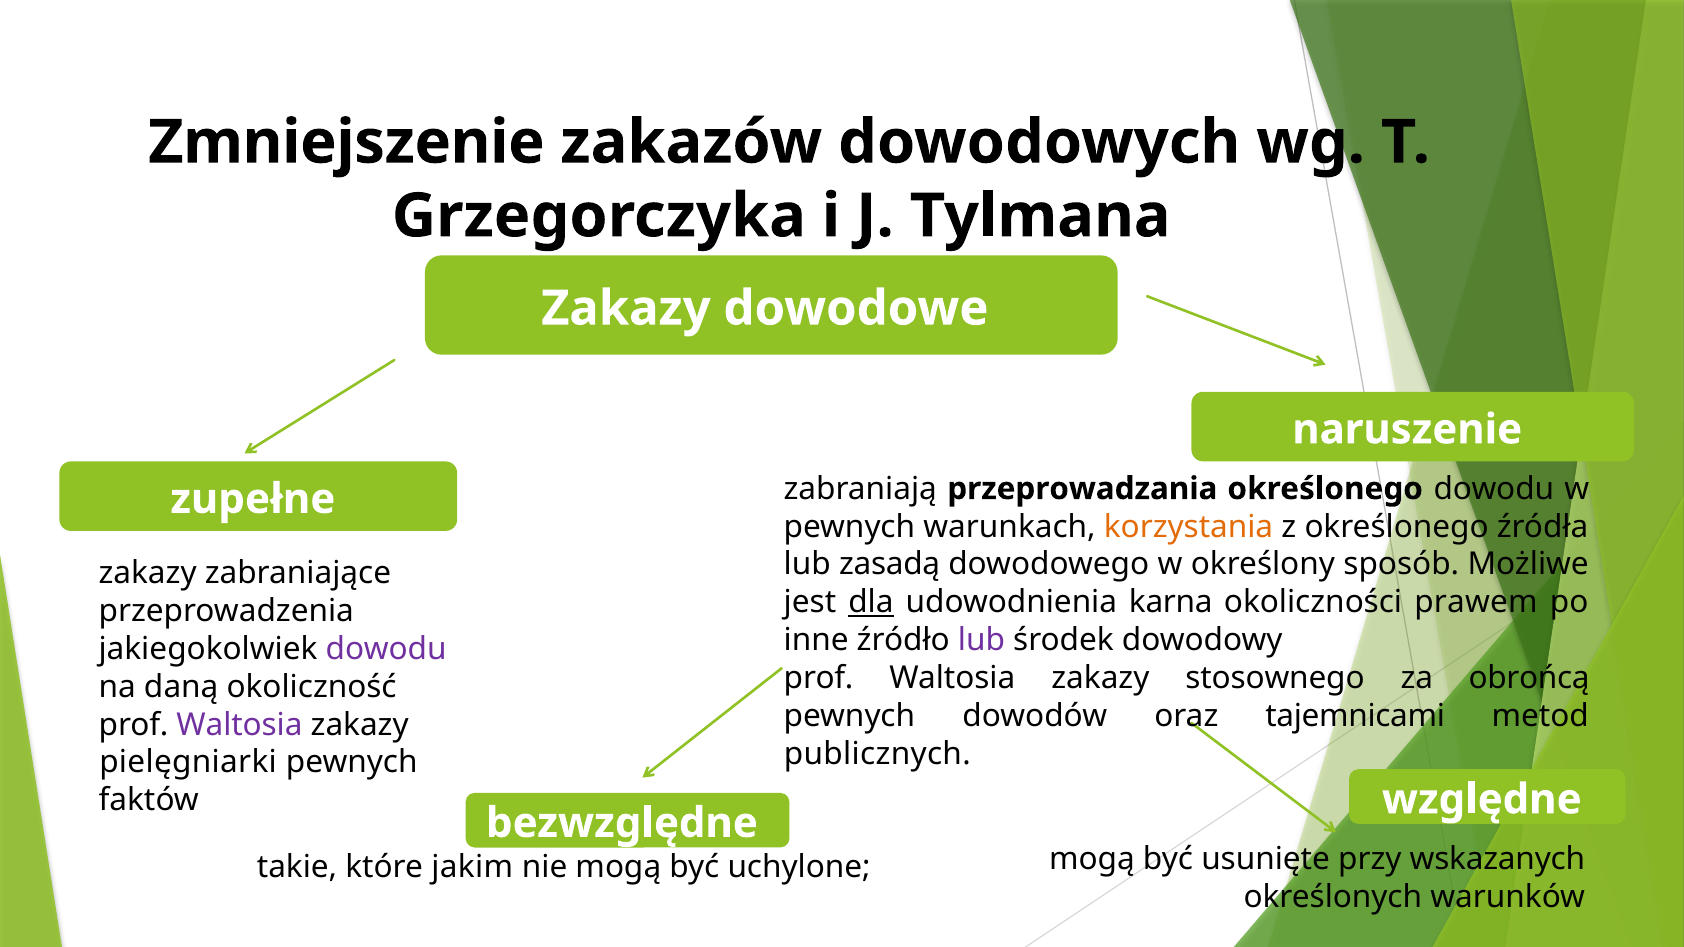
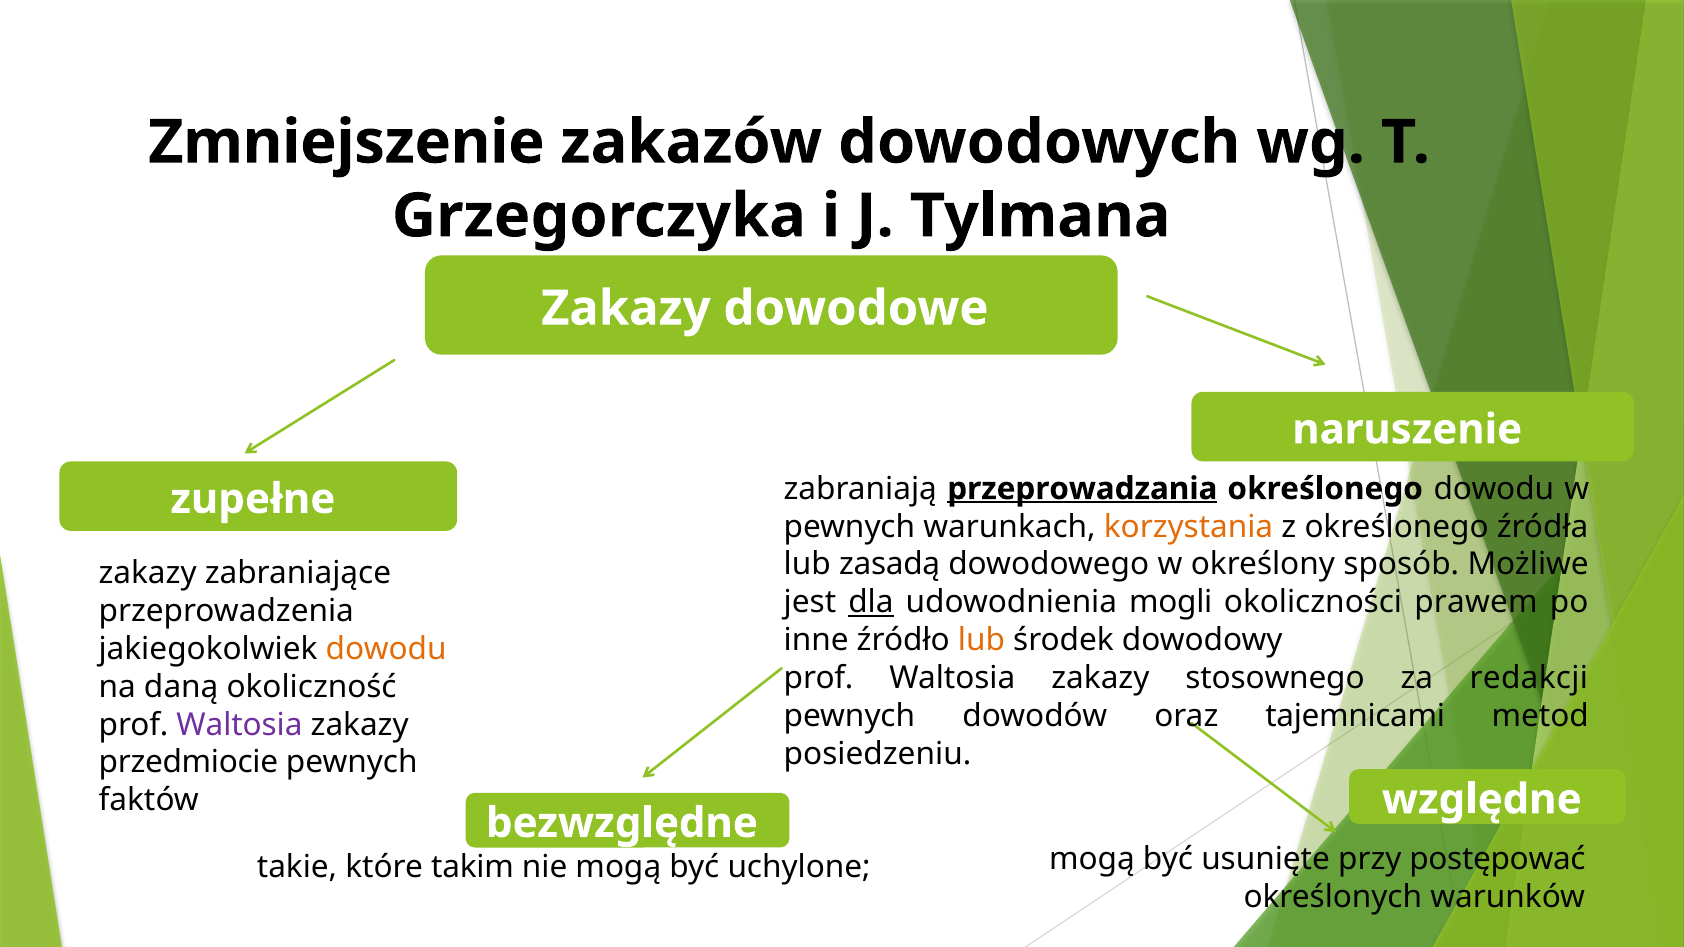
przeprowadzania underline: none -> present (1082, 489)
karna: karna -> mogli (1171, 603)
lub colour: purple -> orange (981, 640)
dowodu colour: purple -> orange (386, 649)
obrońcą: obrońcą -> redakcji (1529, 678)
publicznych: publicznych -> posiedzeniu (878, 754)
pielęgniarki: pielęgniarki -> przedmiocie (188, 763)
jakim: jakim -> takim (472, 867)
wskazanych: wskazanych -> postępować (1497, 859)
